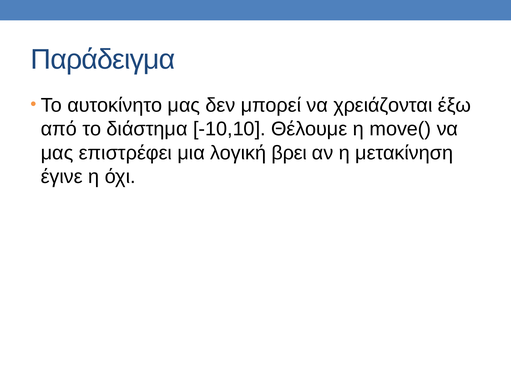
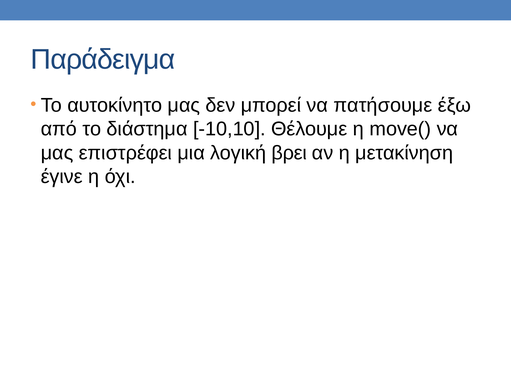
χρειάζονται: χρειάζονται -> πατήσουμε (383, 105)
